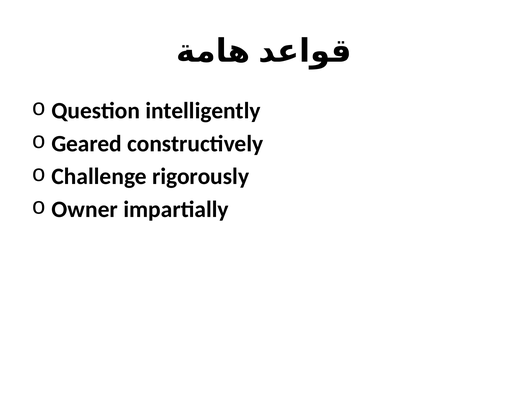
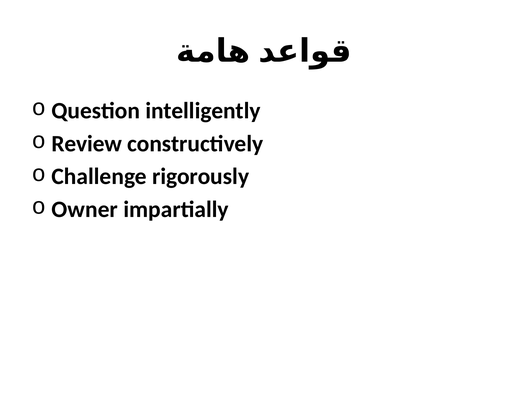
Geared: Geared -> Review (87, 144)
